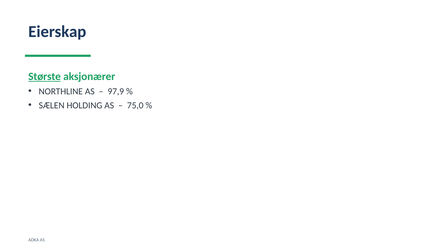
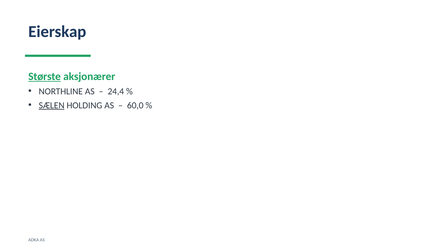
97,9: 97,9 -> 24,4 (116, 92)
SÆLEN underline: none -> present (52, 105)
75,0: 75,0 -> 60,0 (135, 105)
